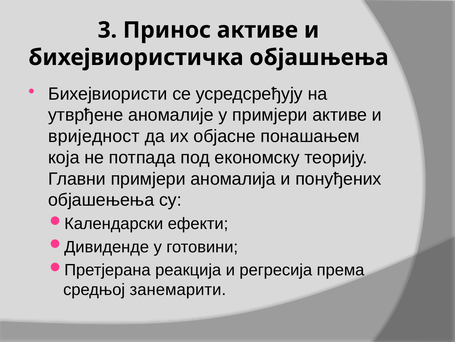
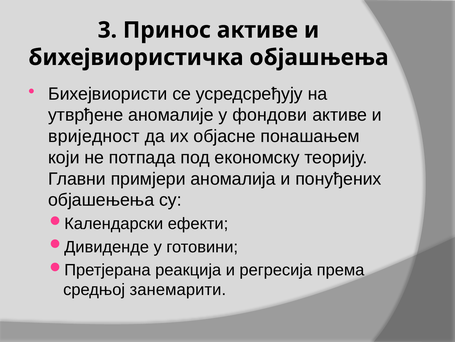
у примјери: примјери -> фондови (270, 115)
која: која -> који (64, 157)
